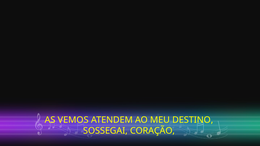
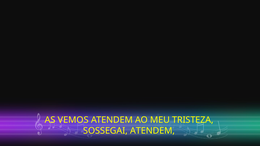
DESTINO: DESTINO -> TRISTEZA (193, 120)
SOSSEGAI CORAÇÃO: CORAÇÃO -> ATENDEM (152, 131)
